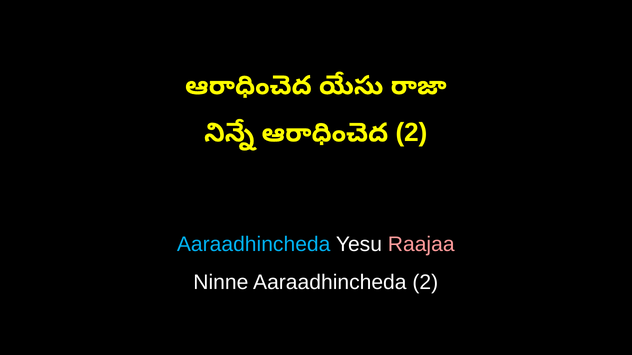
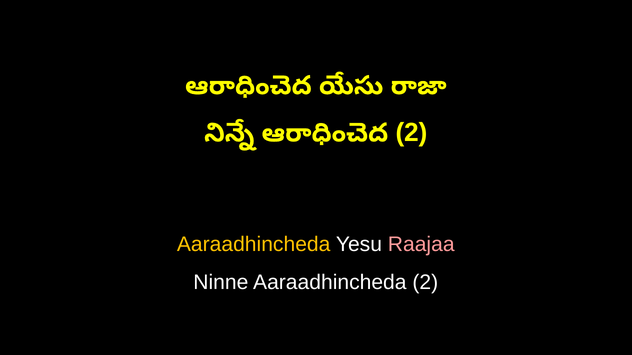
Aaraadhincheda colour: light blue -> yellow (254, 245)
